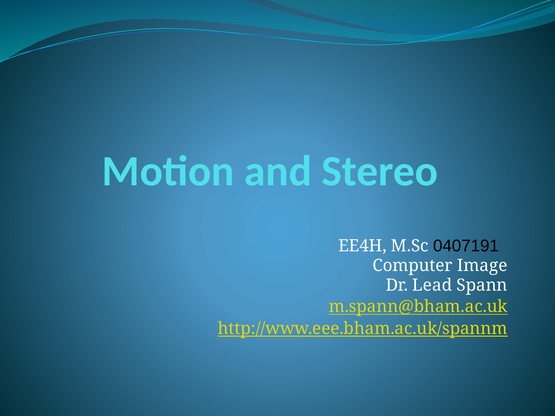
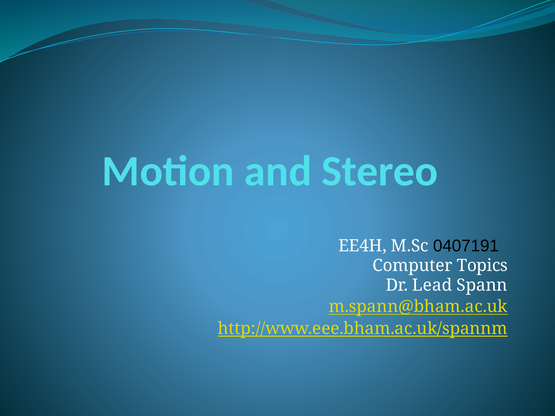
Image: Image -> Topics (482, 266)
